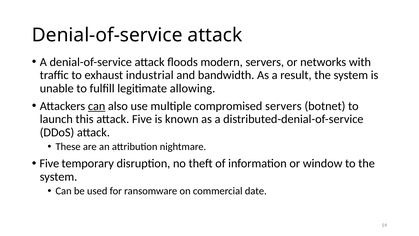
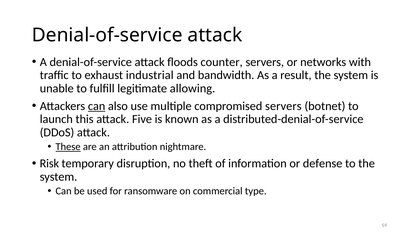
modern: modern -> counter (222, 62)
These underline: none -> present (68, 147)
Five: Five -> Risk (49, 163)
window: window -> defense (323, 163)
date: date -> type (256, 191)
